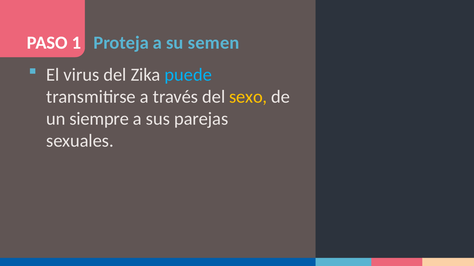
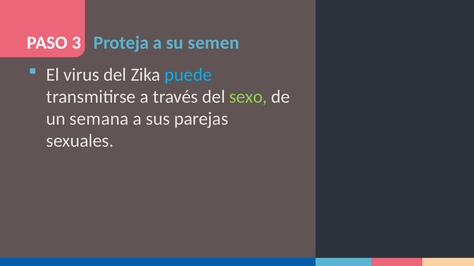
1: 1 -> 3 (77, 43)
sexo colour: yellow -> light green (248, 97)
siempre: siempre -> semana (99, 119)
